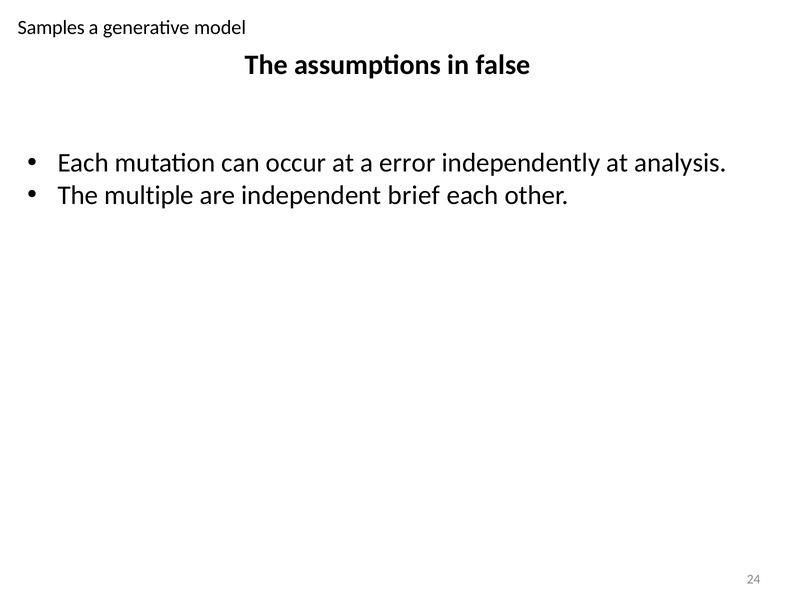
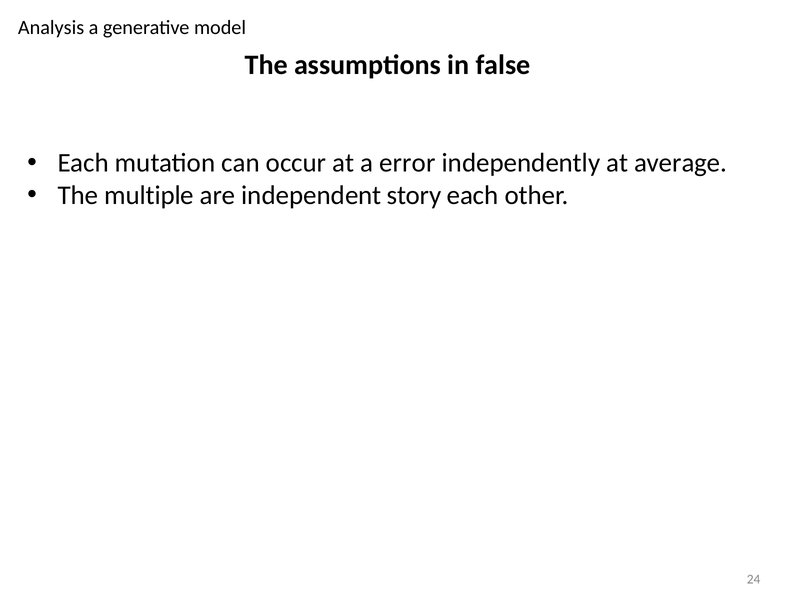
Samples: Samples -> Analysis (51, 27)
analysis: analysis -> average (681, 163)
brief: brief -> story (414, 195)
